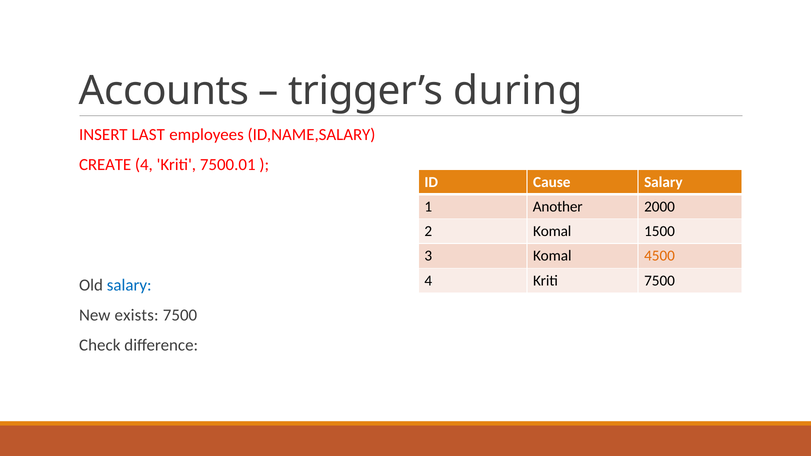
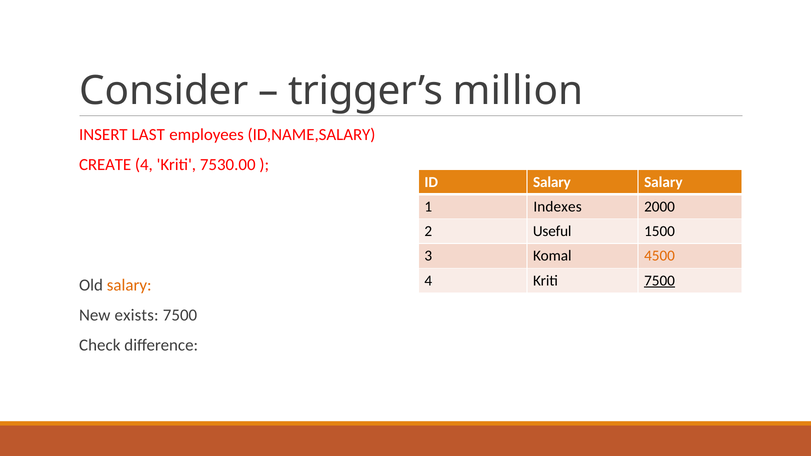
Accounts: Accounts -> Consider (164, 91)
during: during -> million (518, 91)
7500.01: 7500.01 -> 7530.00 (228, 165)
ID Cause: Cause -> Salary (552, 182)
Another: Another -> Indexes (558, 207)
2 Komal: Komal -> Useful (552, 231)
7500 underline: none -> present (660, 281)
salary colour: blue -> orange (129, 285)
